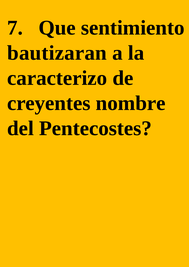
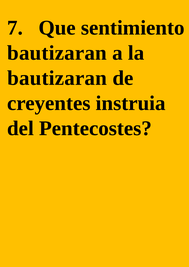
caracterizo: caracterizo -> bautizaran (57, 78)
nombre: nombre -> instruia (131, 103)
